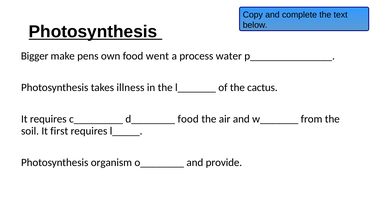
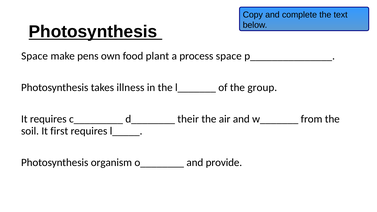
Bigger: Bigger -> Space (35, 56)
went: went -> plant (157, 56)
process water: water -> space (229, 56)
cactus: cactus -> group (262, 88)
d________ food: food -> their (188, 119)
